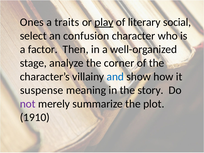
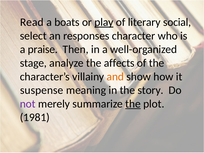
Ones: Ones -> Read (32, 22)
traits: traits -> boats (67, 22)
confusion: confusion -> responses (86, 36)
factor: factor -> praise (43, 49)
corner: corner -> affects (119, 63)
and colour: blue -> orange (115, 77)
the underline: none -> present (133, 104)
1910: 1910 -> 1981 (35, 117)
